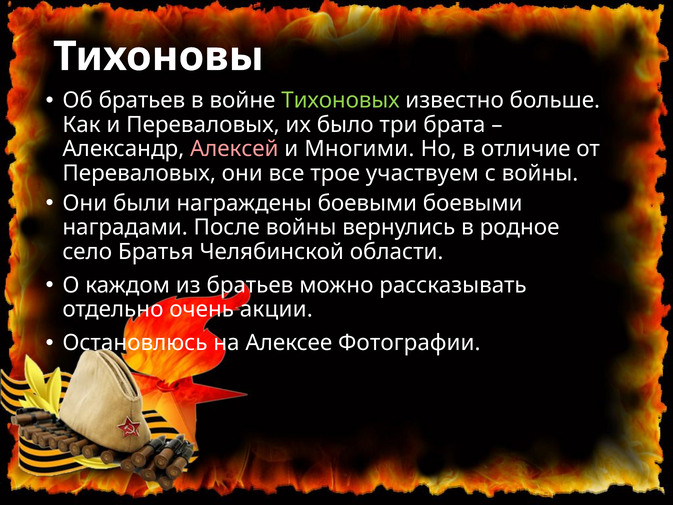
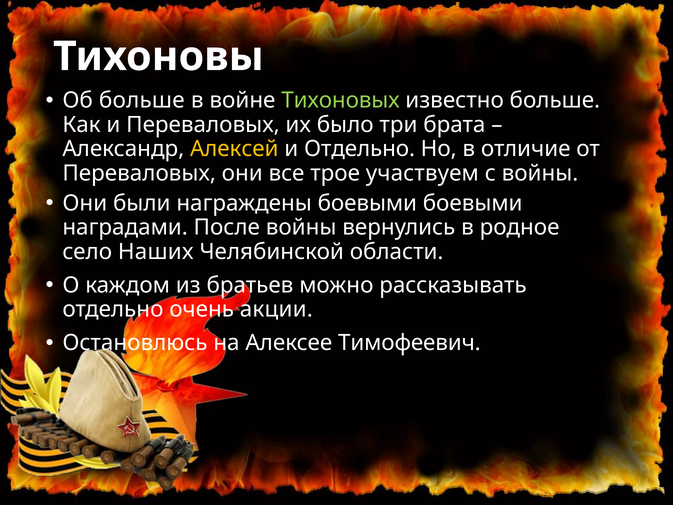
Об братьев: братьев -> больше (142, 101)
Алексей colour: pink -> yellow (234, 149)
и Многими: Многими -> Отдельно (360, 149)
Братья: Братья -> Наших (156, 251)
Фотографии: Фотографии -> Тимофеевич (409, 343)
